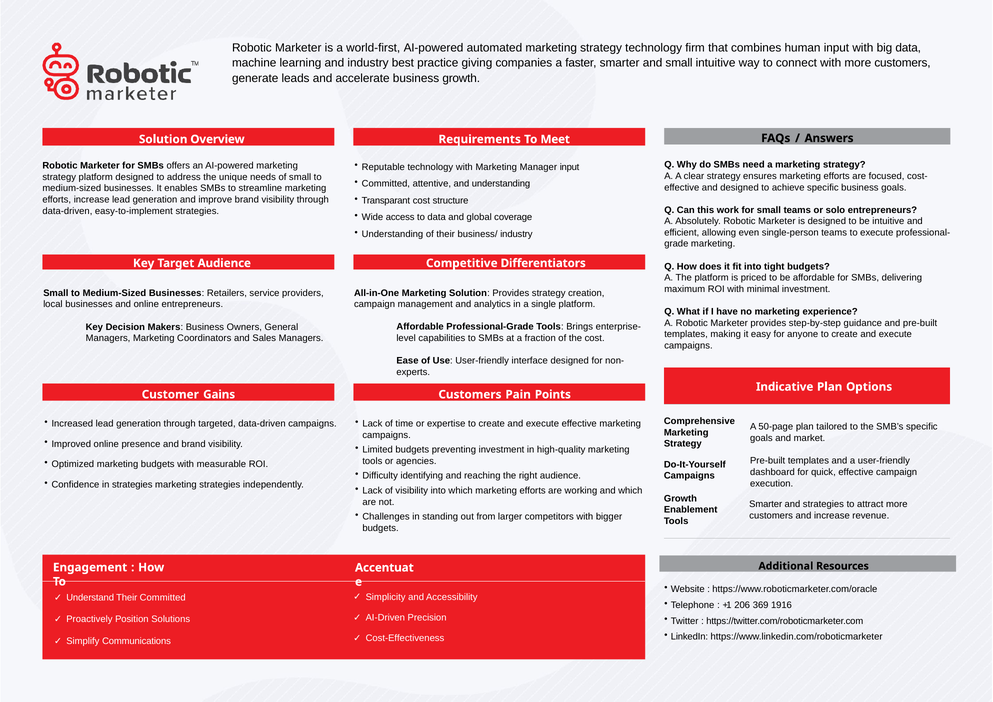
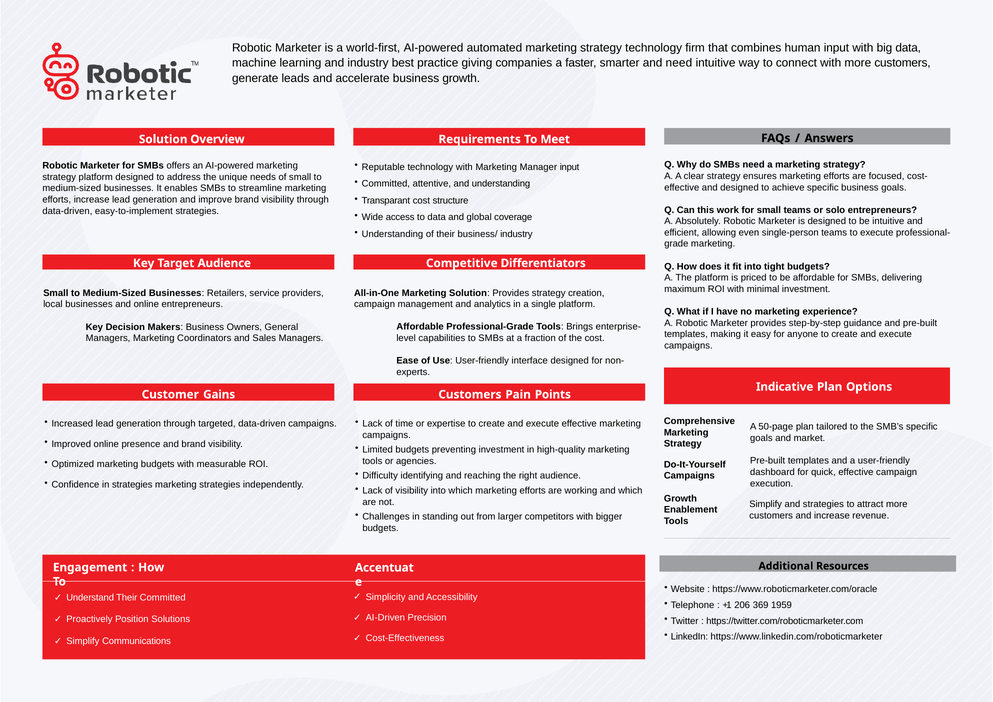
and small: small -> need (679, 63)
Smarter: Smarter -> Simplify (766, 504)
1916: 1916 -> 1959 (781, 605)
